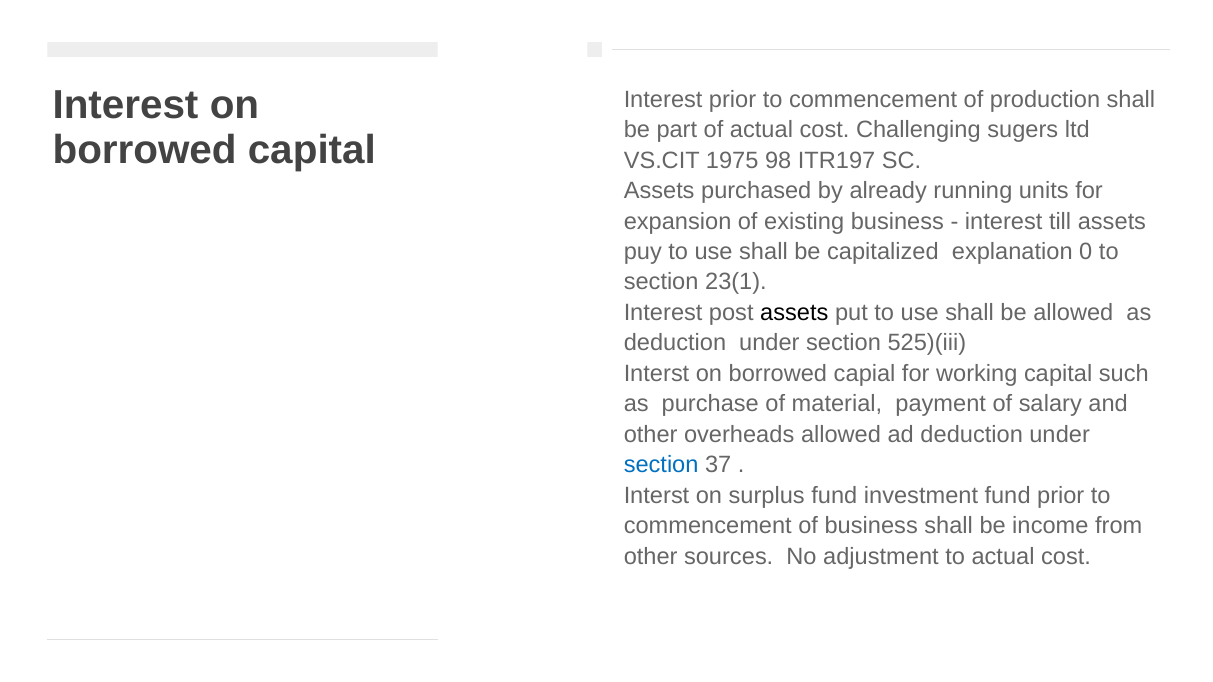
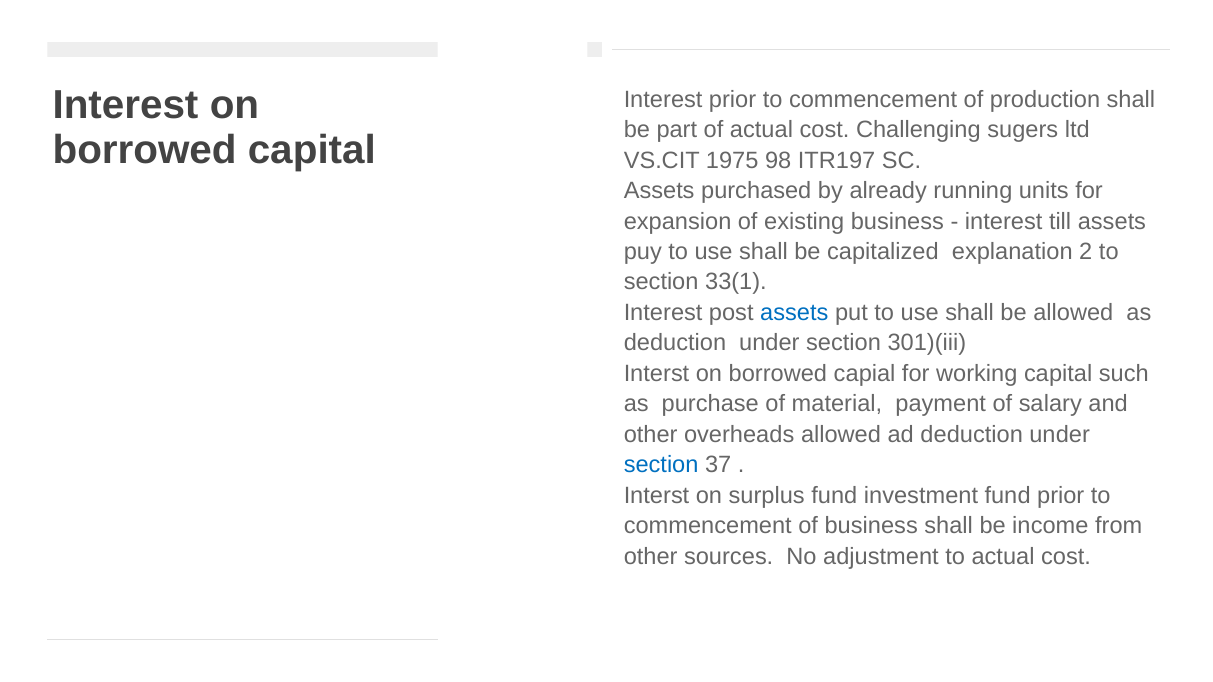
0: 0 -> 2 (1086, 252)
23(1: 23(1 -> 33(1 (736, 282)
assets colour: black -> blue (794, 313)
525)(iii: 525)(iii -> 301)(iii (927, 343)
